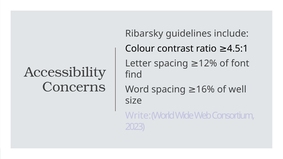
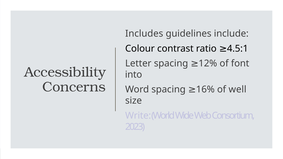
Ribarsky: Ribarsky -> Includes (144, 34)
find: find -> into (134, 75)
